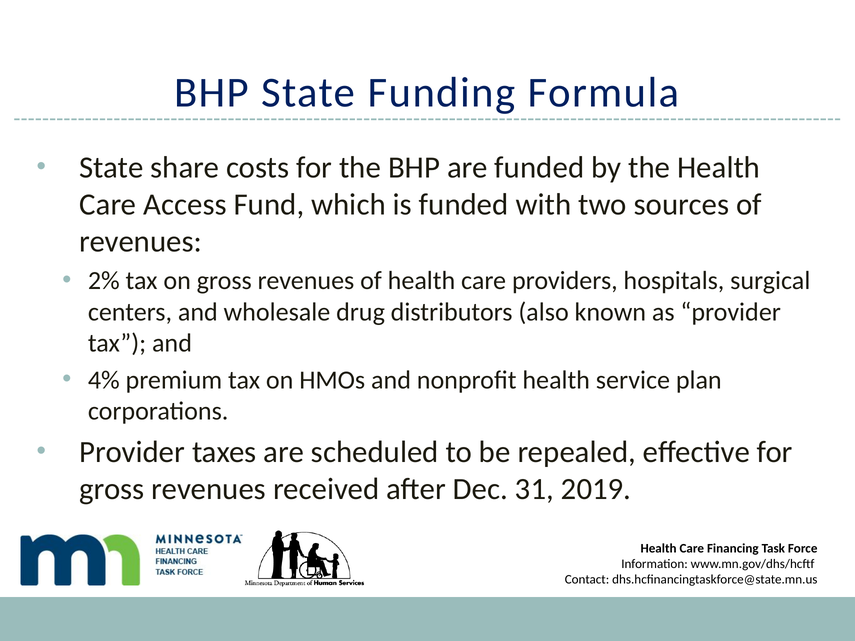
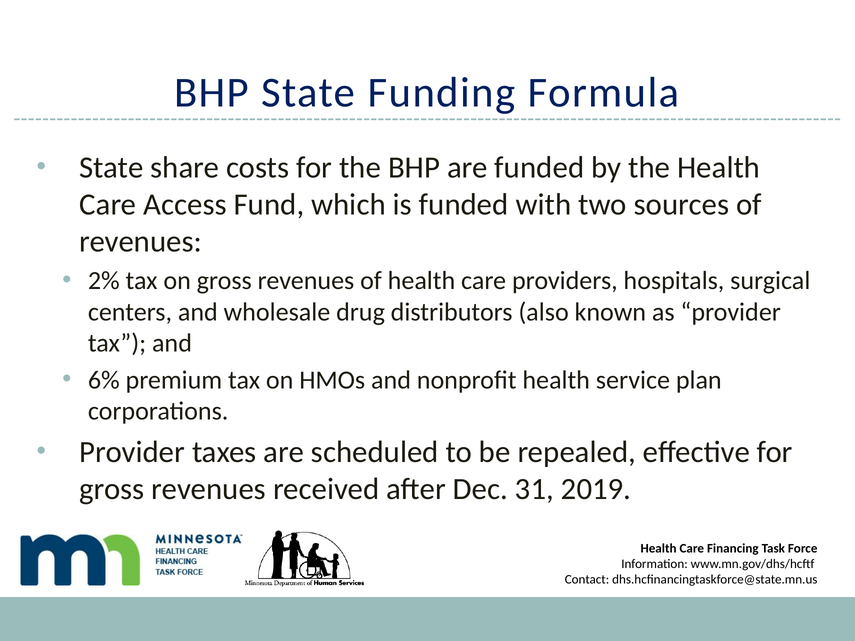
4%: 4% -> 6% (104, 380)
